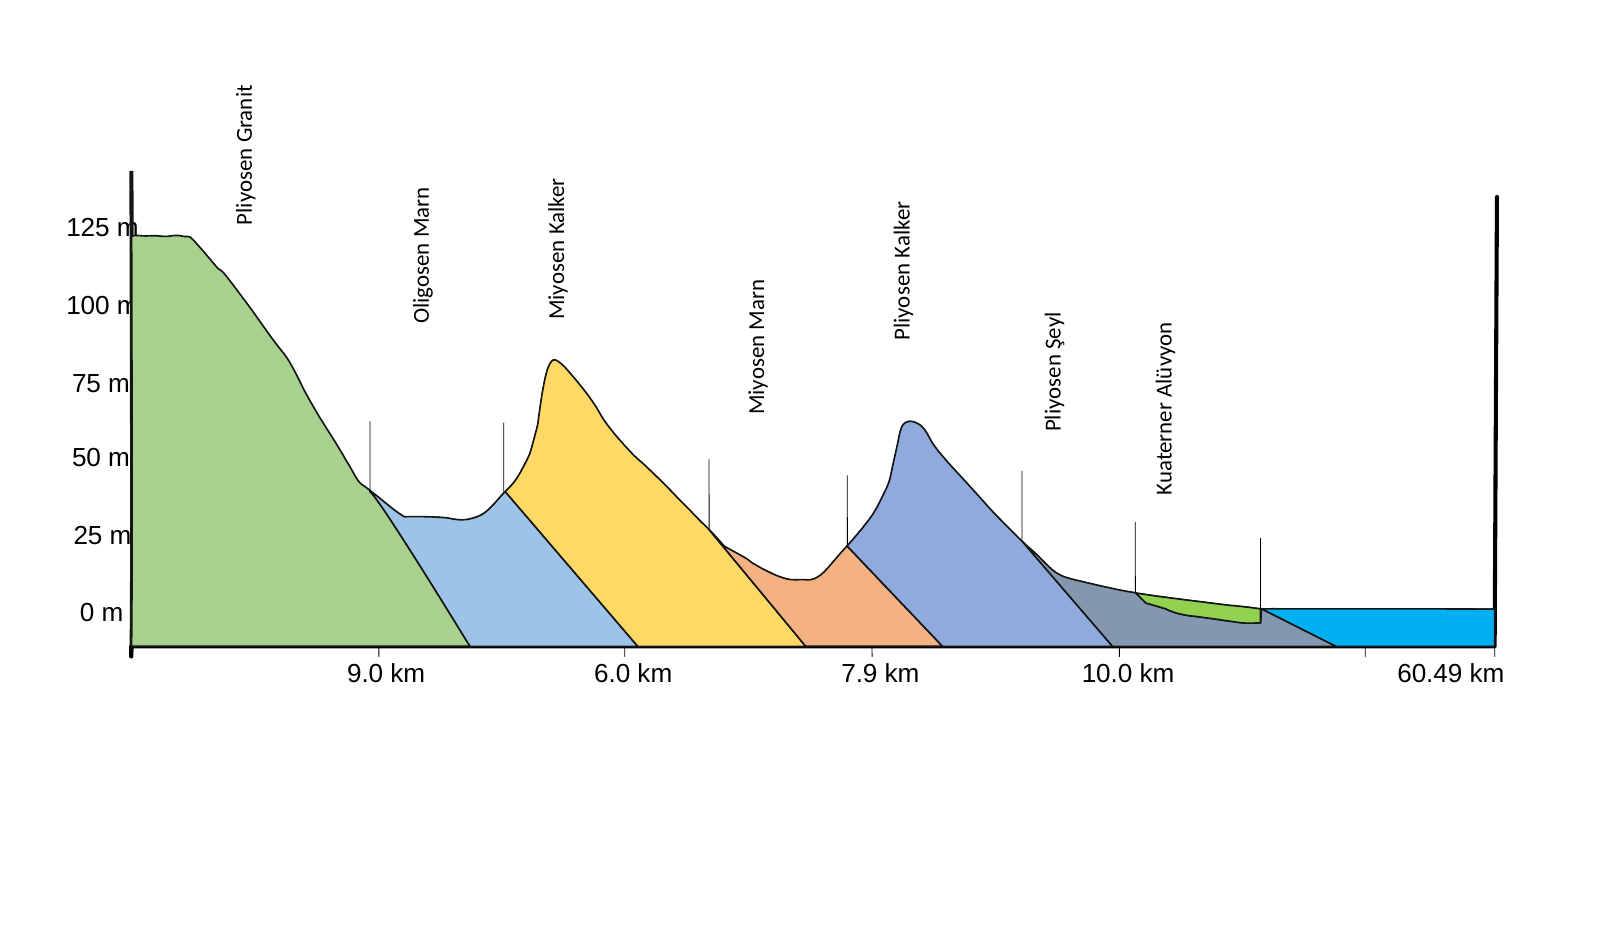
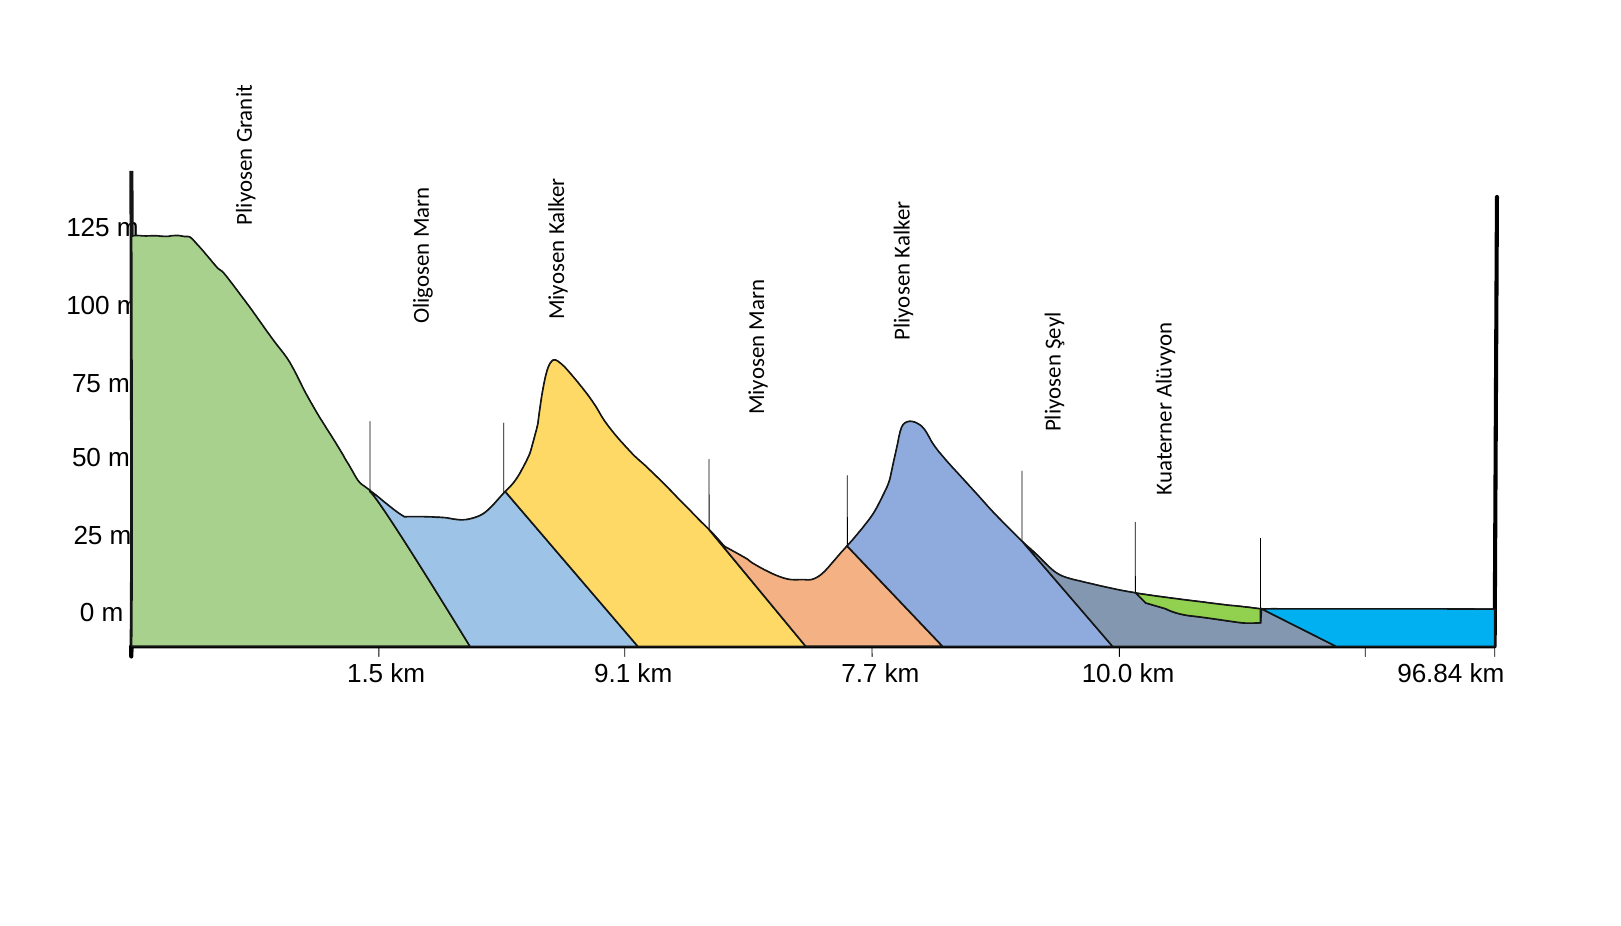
9.0: 9.0 -> 1.5 (365, 674)
6.0: 6.0 -> 9.1 (612, 674)
7.9: 7.9 -> 7.7 (859, 674)
60.49: 60.49 -> 96.84 (1430, 674)
